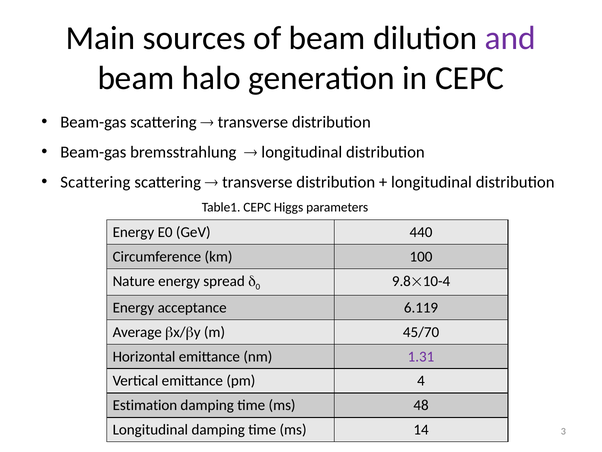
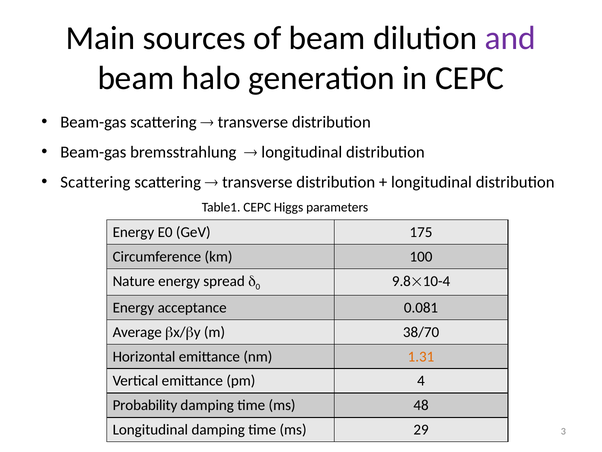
440: 440 -> 175 (421, 232)
6.119: 6.119 -> 0.081 (421, 307)
45/70: 45/70 -> 38/70 (421, 332)
1.31 colour: purple -> orange (421, 356)
Estimation: Estimation -> Probability (145, 405)
14: 14 -> 29 (421, 429)
